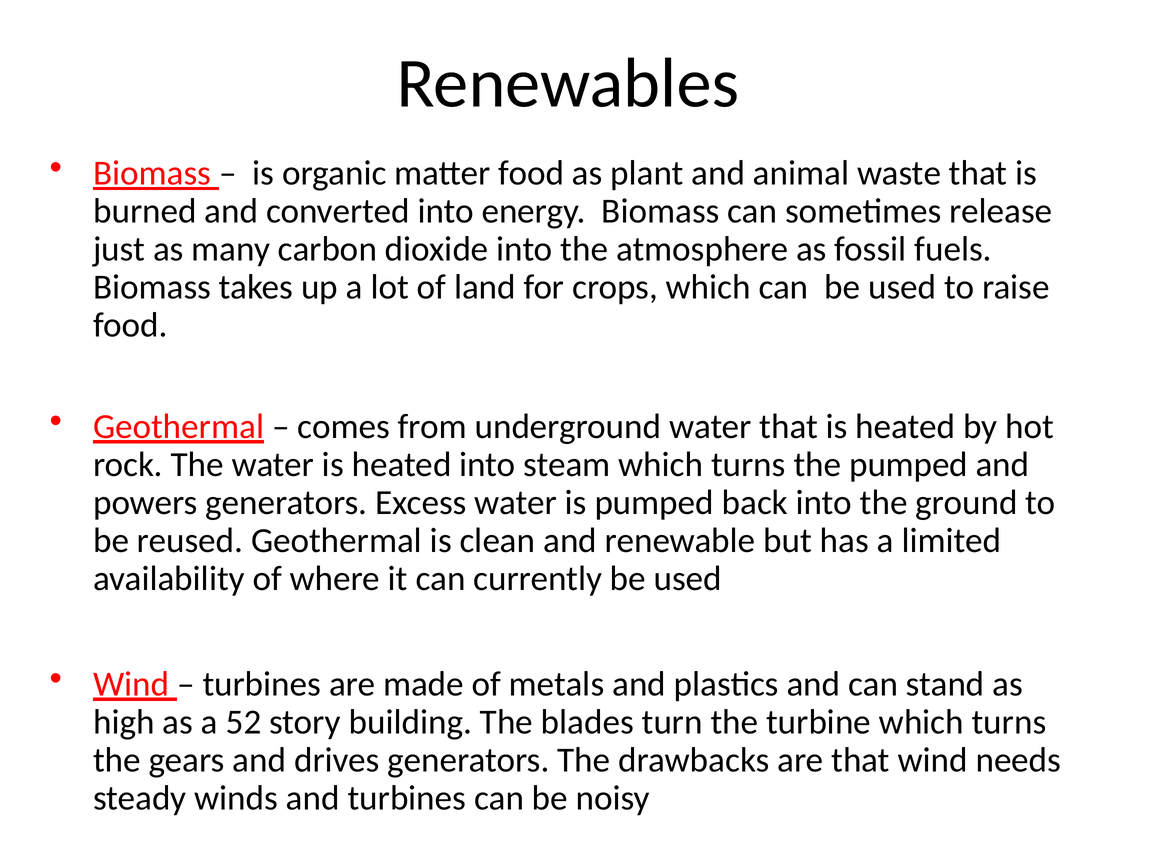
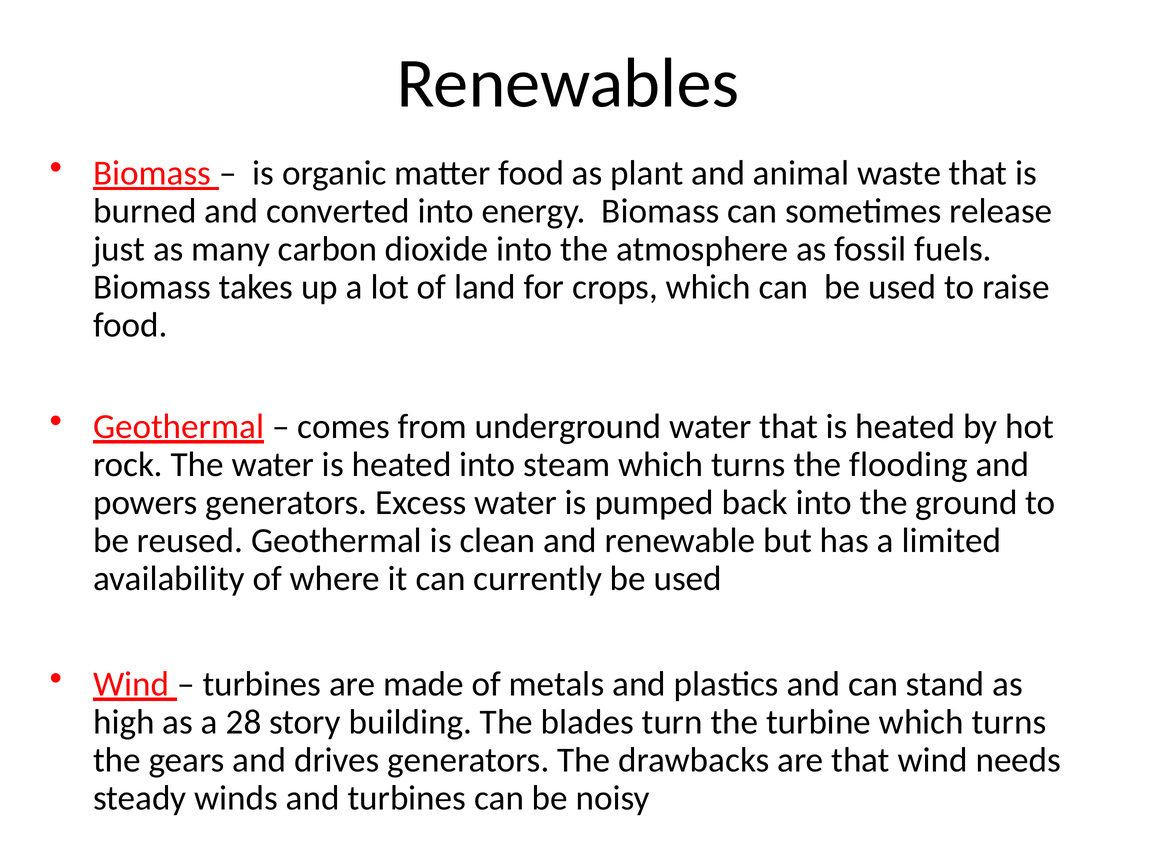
the pumped: pumped -> flooding (908, 465)
52: 52 -> 28 (244, 722)
